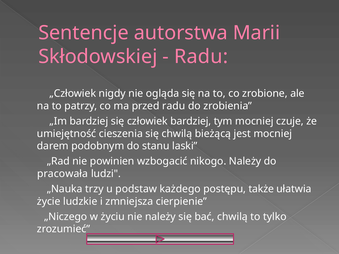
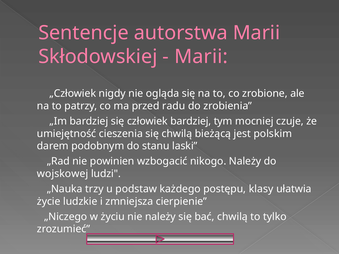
Radu: Radu -> Marii (201, 57)
jest mocniej: mocniej -> polskim (273, 134)
pracowała: pracowała -> wojskowej (63, 174)
także: także -> klasy (261, 189)
